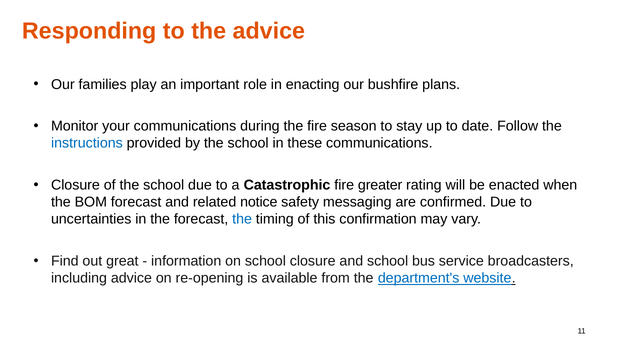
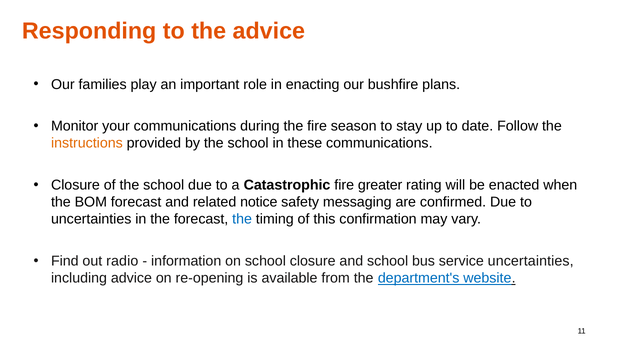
instructions colour: blue -> orange (87, 143)
great: great -> radio (122, 261)
service broadcasters: broadcasters -> uncertainties (531, 261)
